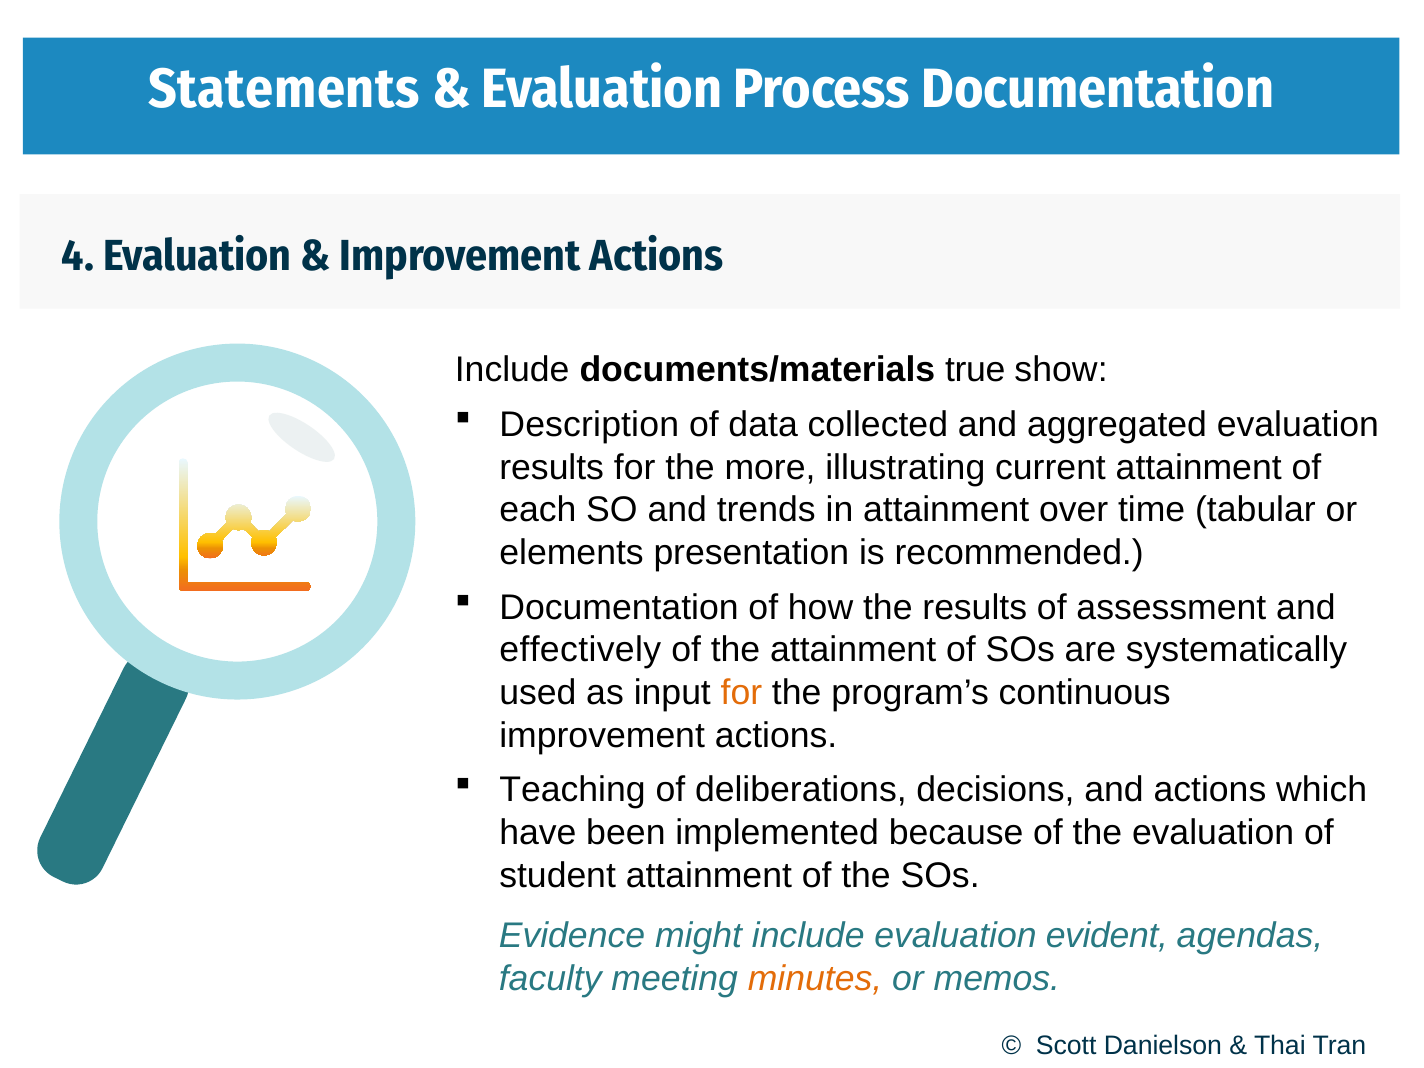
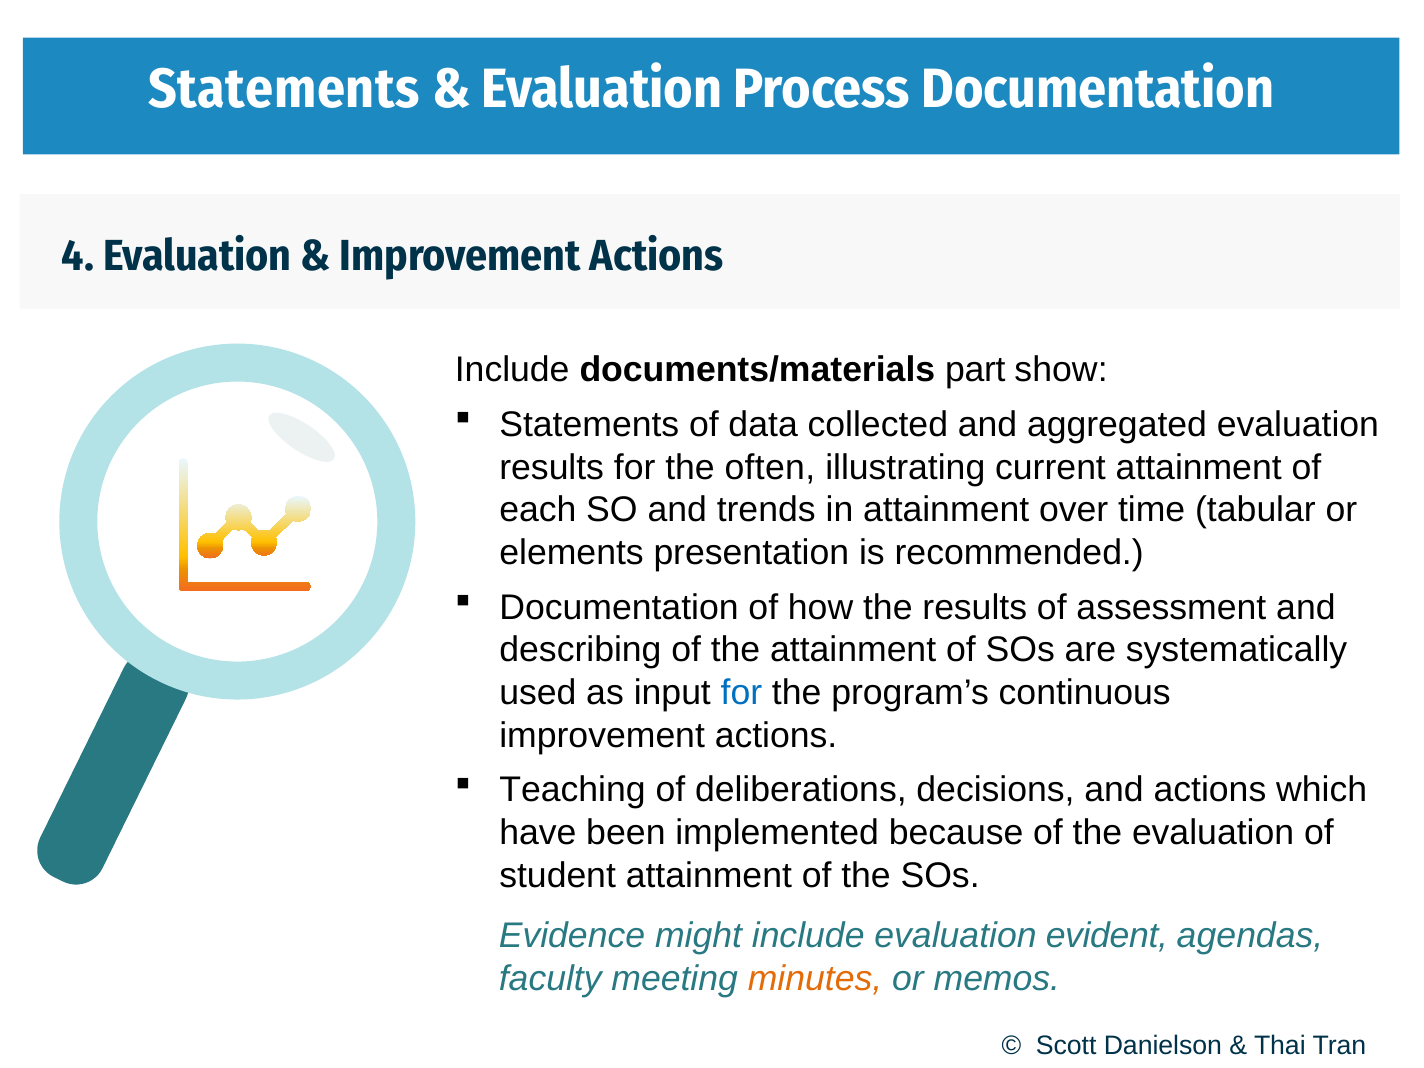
true: true -> part (975, 370)
Description: Description -> Statements (589, 425)
more: more -> often (770, 467)
effectively: effectively -> describing (580, 650)
for colour: orange -> blue (741, 693)
